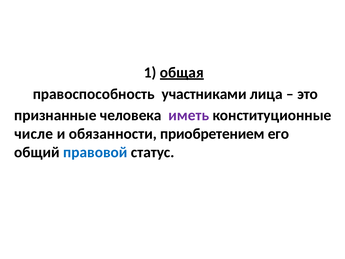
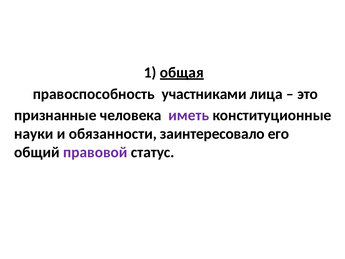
числе: числе -> науки (34, 134)
приобретением: приобретением -> заинтересовало (212, 134)
правовой colour: blue -> purple (95, 152)
